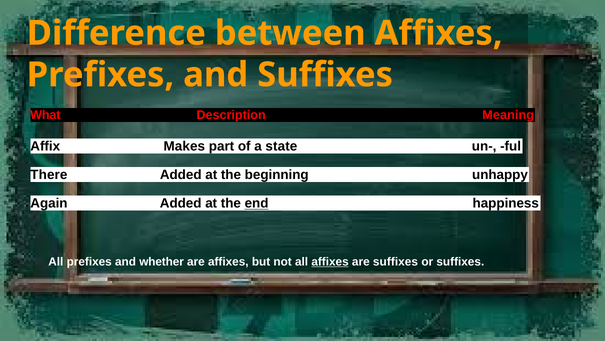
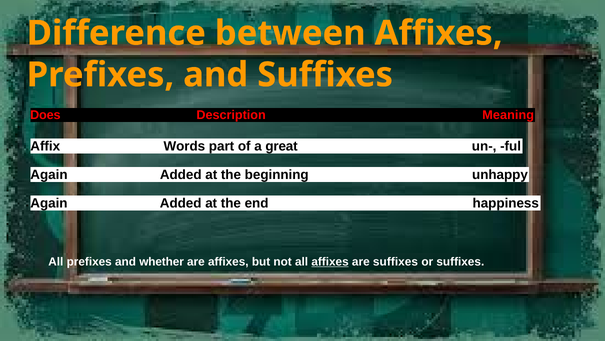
What: What -> Does (45, 115)
Makes: Makes -> Words (184, 146)
state: state -> great (282, 146)
There: There -> Again (49, 174)
end underline: present -> none (257, 203)
